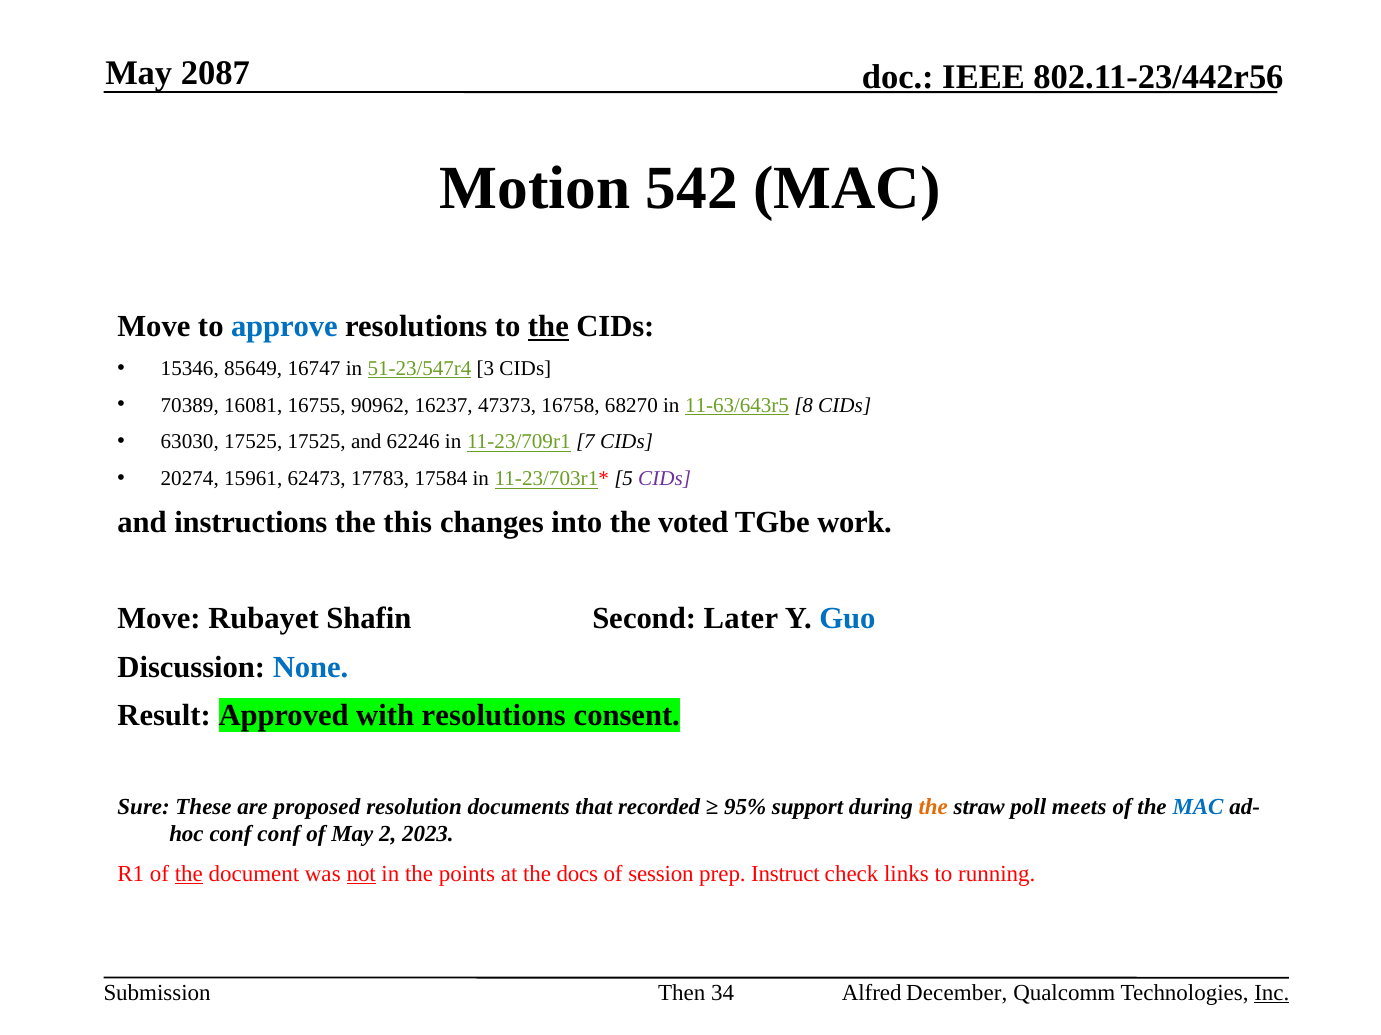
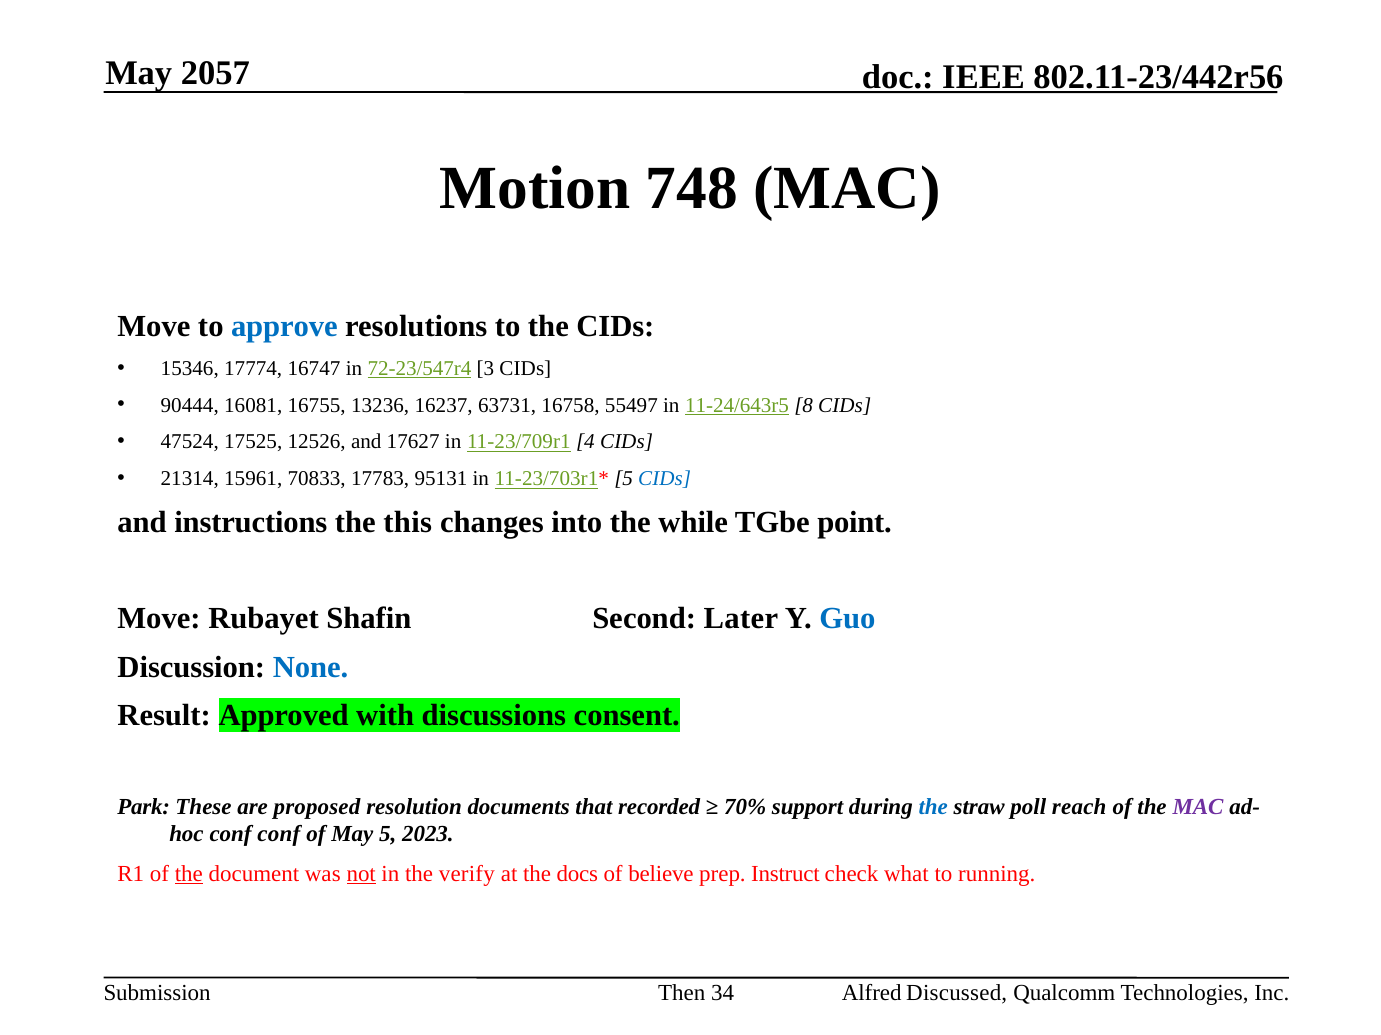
2087: 2087 -> 2057 (215, 73)
542: 542 -> 748 (692, 188)
the underline: present -> none (548, 327)
85649: 85649 -> 17774 (253, 369)
51-23/547r4: 51-23/547r4 -> 72-23/547r4 (419, 369)
70389: 70389 -> 90444 (190, 405)
90962: 90962 -> 13236 (380, 405)
47373: 47373 -> 63731 (507, 405)
68270: 68270 -> 55497 (631, 405)
11-63/643r5: 11-63/643r5 -> 11-24/643r5 (737, 405)
63030: 63030 -> 47524 (190, 442)
17525 17525: 17525 -> 12526 (317, 442)
62246: 62246 -> 17627 (413, 442)
7: 7 -> 4 (585, 442)
20274: 20274 -> 21314 (190, 479)
62473: 62473 -> 70833 (317, 479)
17584: 17584 -> 95131 (441, 479)
CIDs colour: purple -> blue (665, 479)
voted: voted -> while (693, 522)
work: work -> point (855, 522)
with resolutions: resolutions -> discussions (494, 716)
Sure: Sure -> Park (144, 807)
95%: 95% -> 70% (745, 807)
the colour: orange -> blue (933, 807)
meets: meets -> reach (1079, 807)
MAC colour: blue -> purple (1198, 807)
May 2: 2 -> 5 (388, 835)
points: points -> verify (467, 874)
session: session -> believe (661, 874)
links: links -> what (906, 874)
December: December -> Discussed (957, 993)
Inc underline: present -> none (1272, 993)
